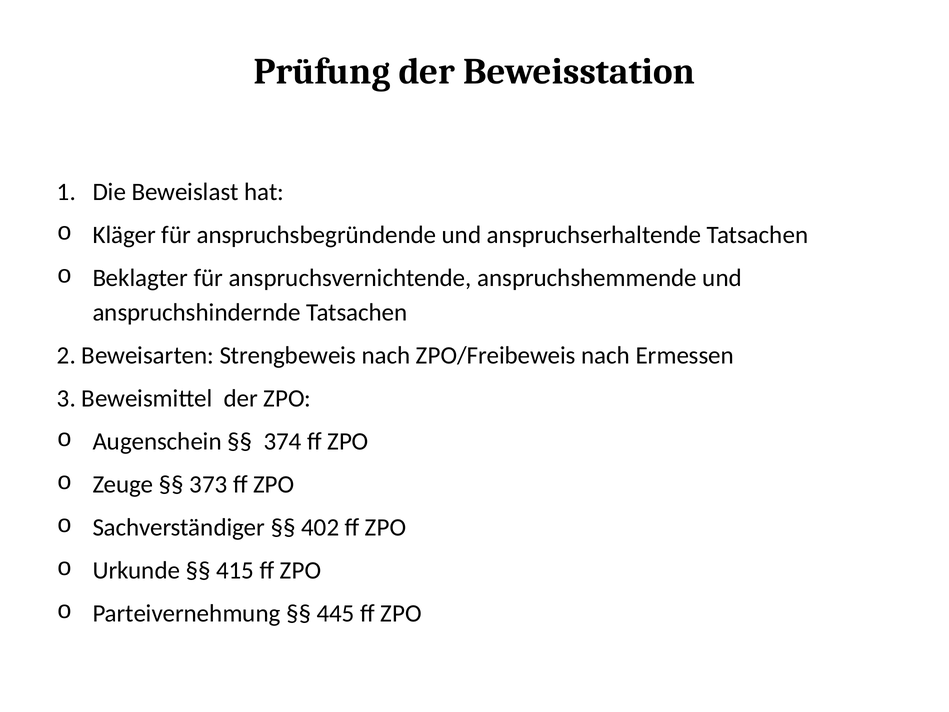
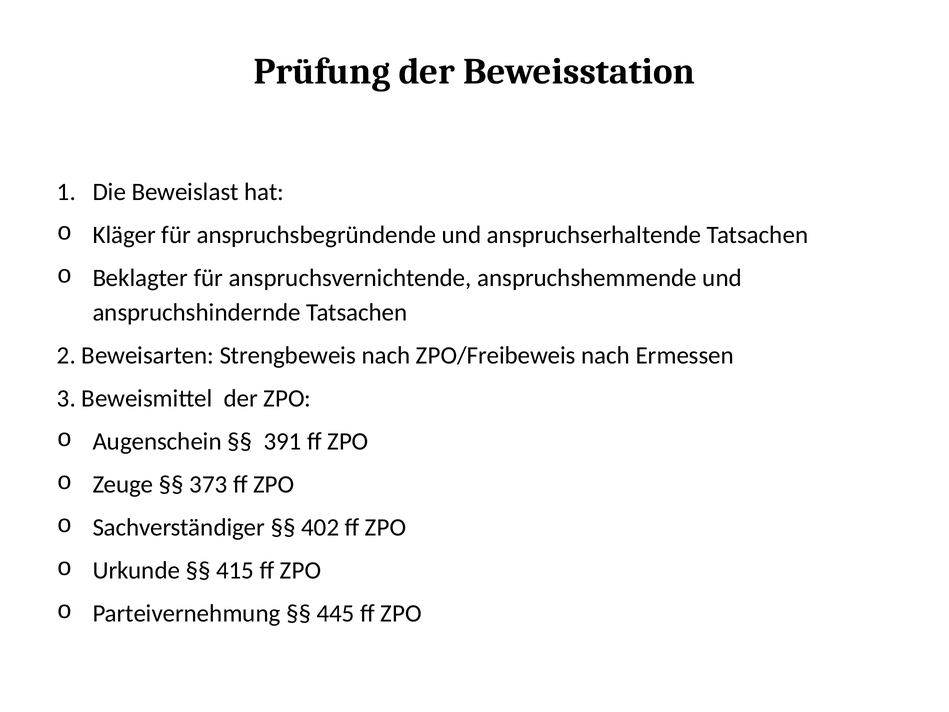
374: 374 -> 391 (283, 441)
